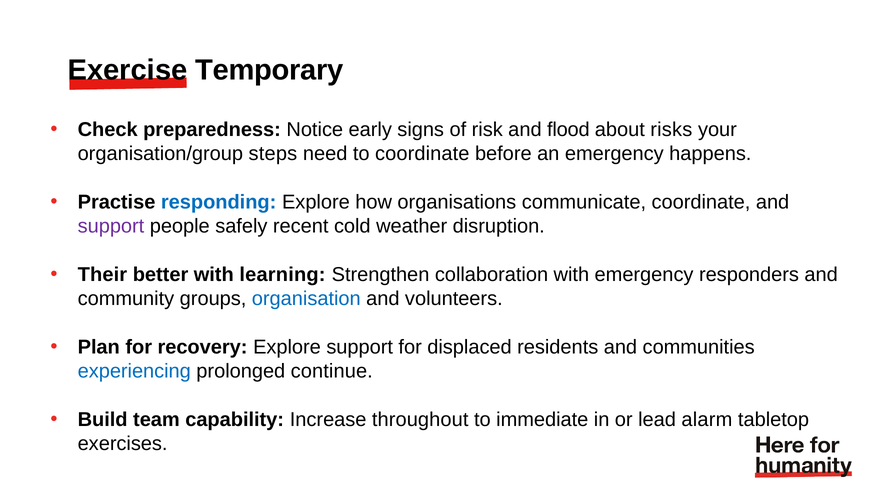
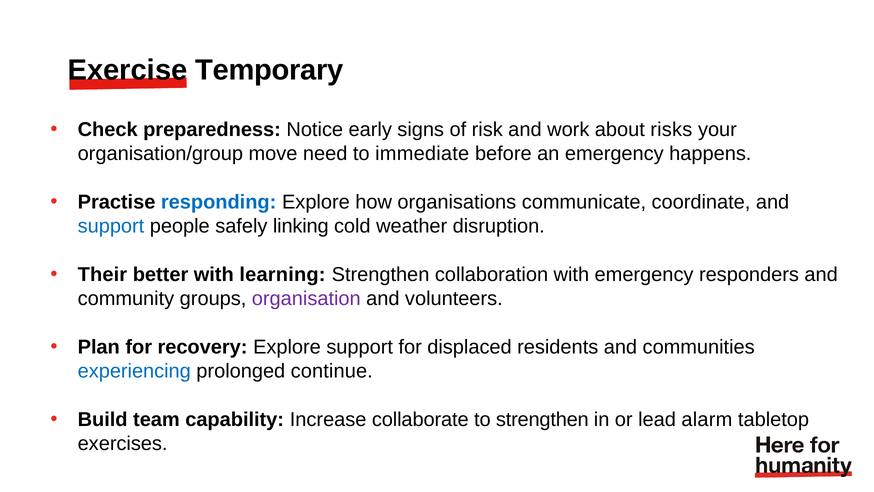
flood: flood -> work (568, 130)
steps: steps -> move (273, 154)
to coordinate: coordinate -> immediate (422, 154)
support colour: purple -> blue (111, 226)
recent: recent -> linking (301, 226)
organisation colour: blue -> purple (306, 299)
throughout: throughout -> collaborate (420, 419)
to immediate: immediate -> strengthen (542, 419)
